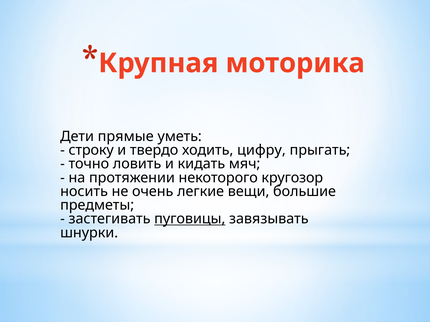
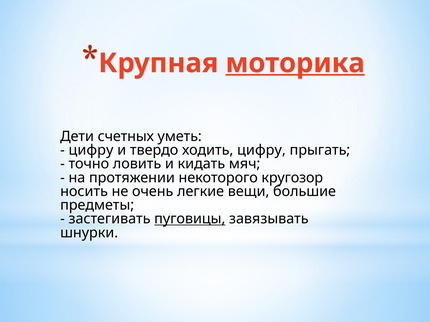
моторика underline: none -> present (295, 63)
прямые: прямые -> счетных (126, 137)
строку: строку -> цифру (91, 150)
